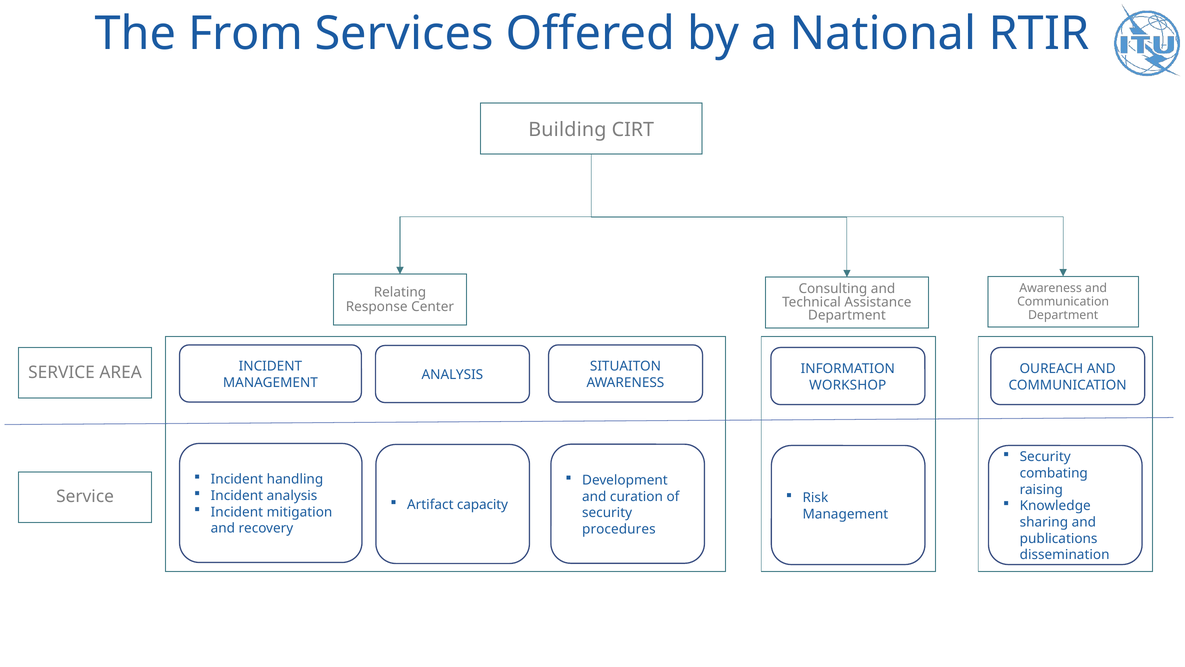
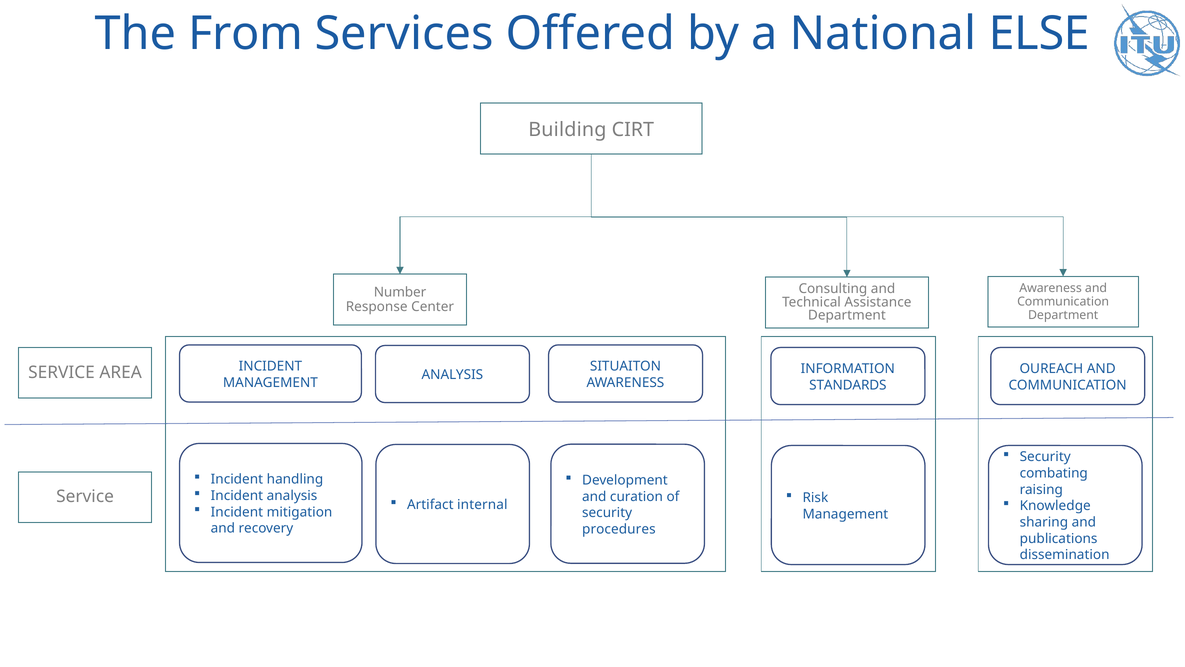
RTIR: RTIR -> ELSE (1039, 34)
Relating: Relating -> Number (400, 292)
WORKSHOP: WORKSHOP -> STANDARDS (848, 385)
capacity: capacity -> internal (482, 505)
